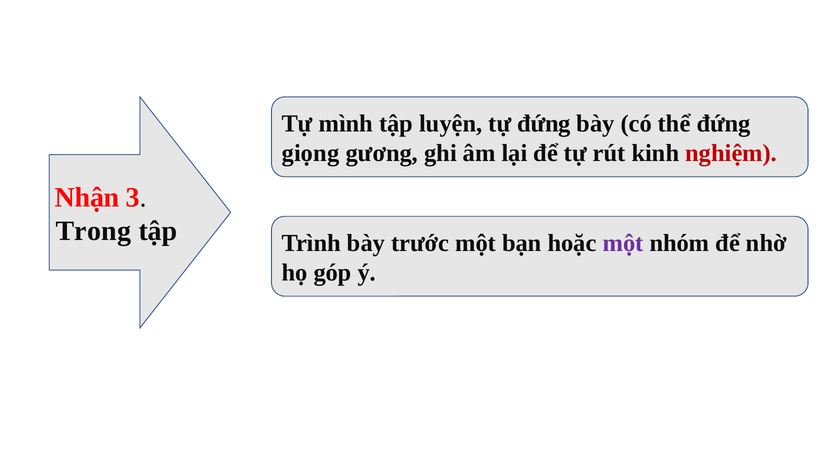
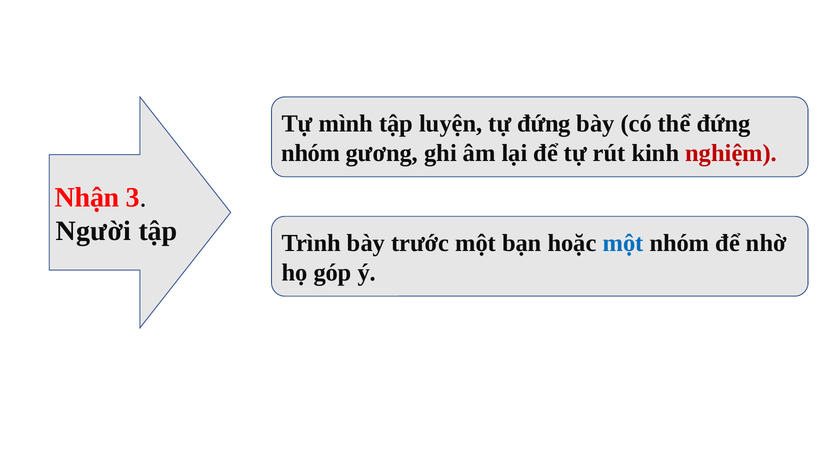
giọng: giọng -> nhóm (311, 153)
Trong: Trong -> Người (93, 231)
một colour: purple -> blue (623, 243)
